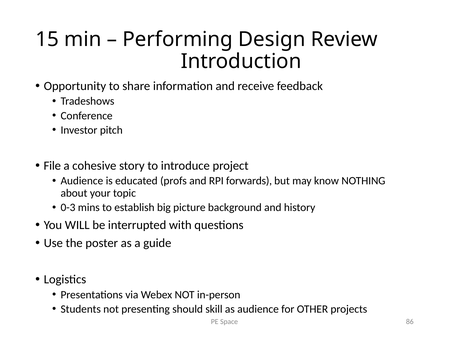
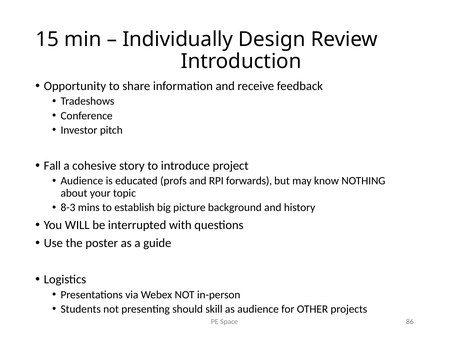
Performing: Performing -> Individually (178, 39)
File: File -> Fall (52, 166)
0-3: 0-3 -> 8-3 (68, 207)
